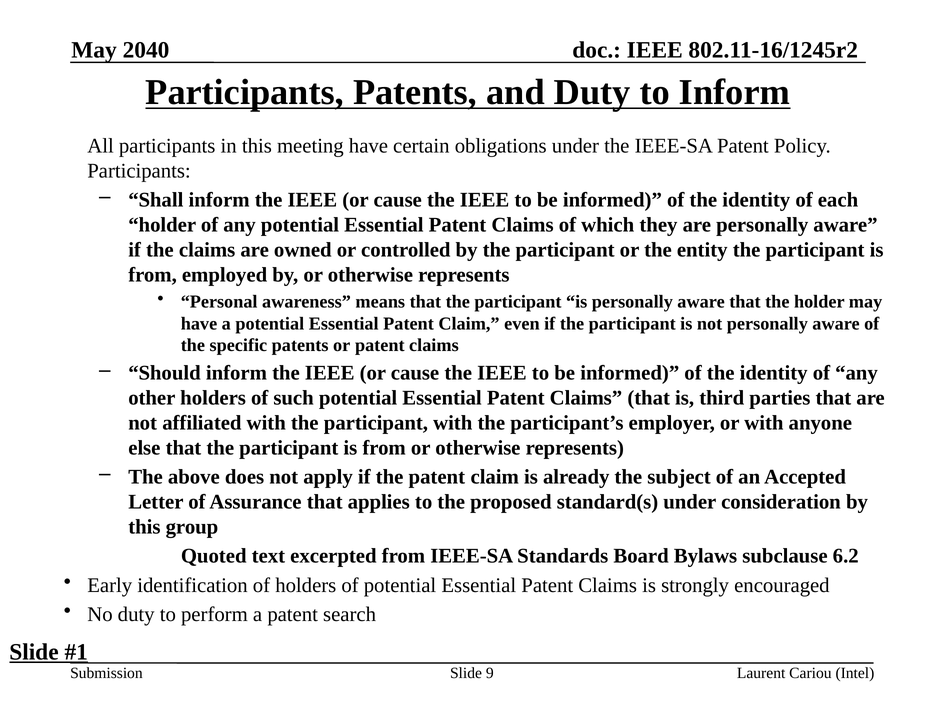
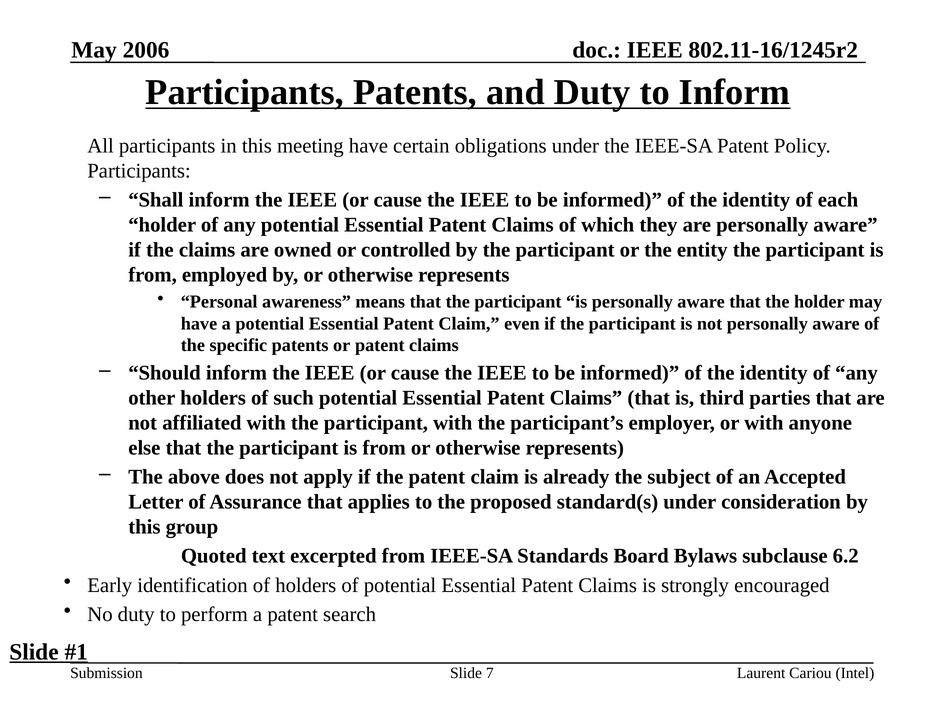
2040: 2040 -> 2006 (146, 50)
9: 9 -> 7 (490, 673)
